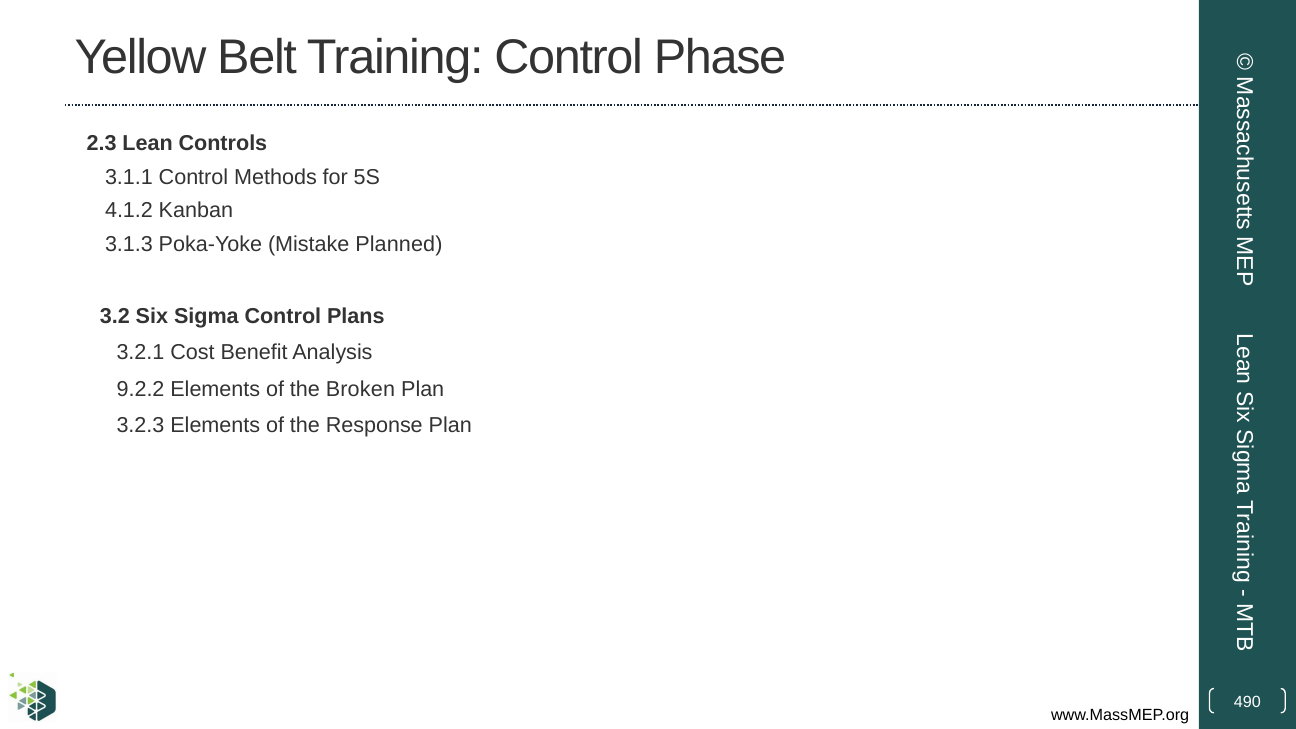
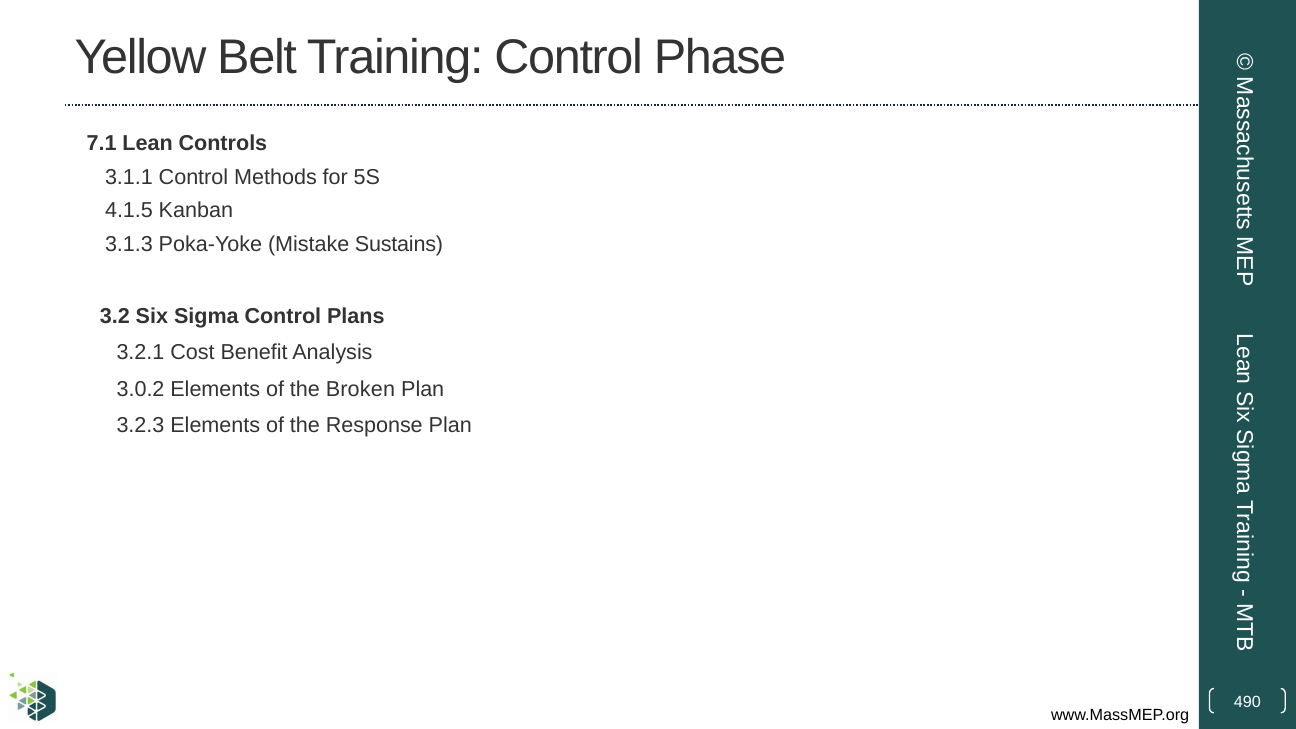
2.3: 2.3 -> 7.1 (102, 143)
4.1.2: 4.1.2 -> 4.1.5 (129, 211)
Planned: Planned -> Sustains (399, 244)
9.2.2: 9.2.2 -> 3.0.2 (141, 389)
